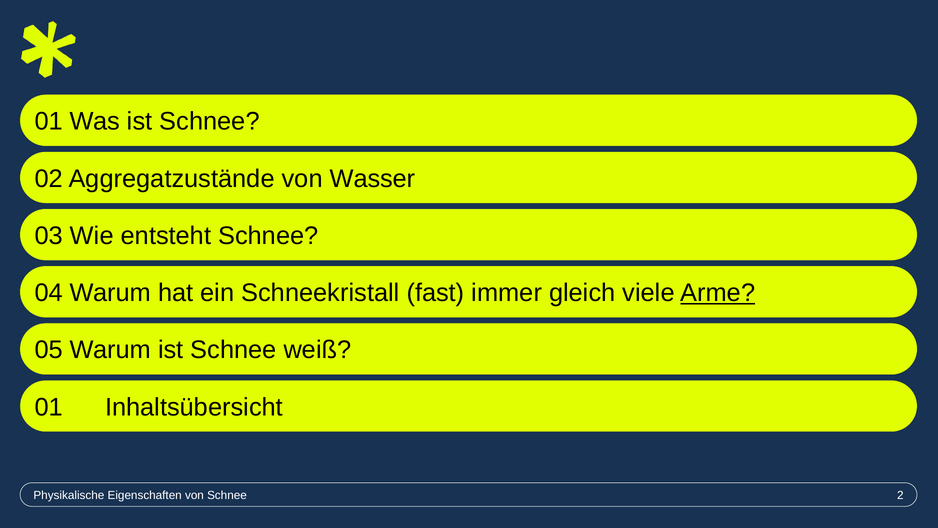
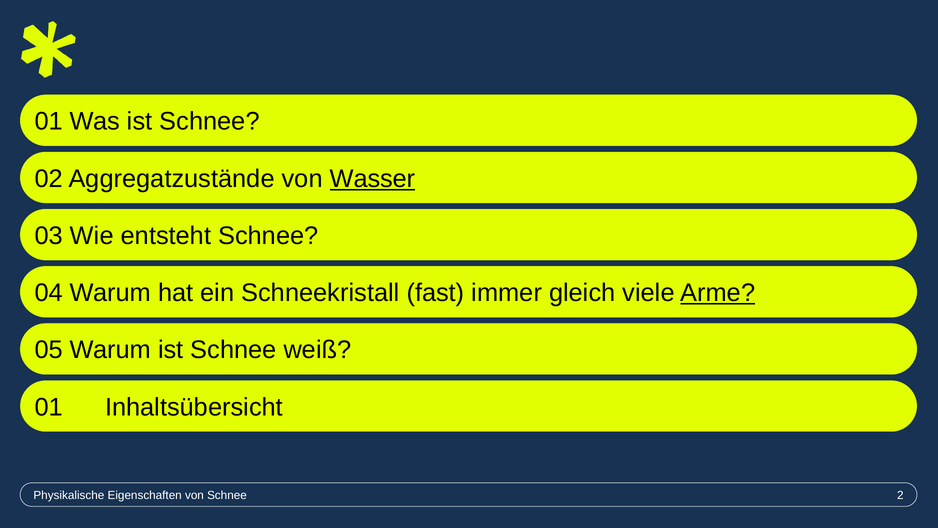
Wasser underline: none -> present (372, 179)
